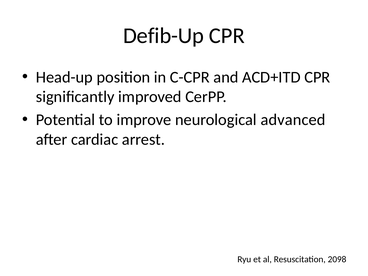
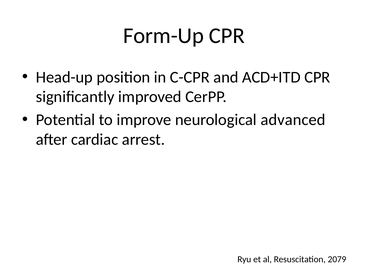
Defib-Up: Defib-Up -> Form-Up (163, 36)
2098: 2098 -> 2079 (337, 259)
